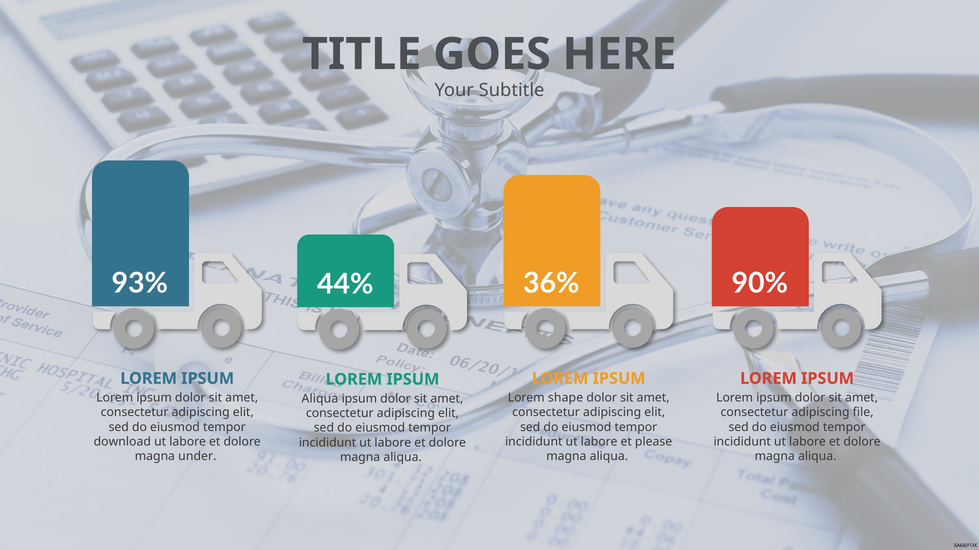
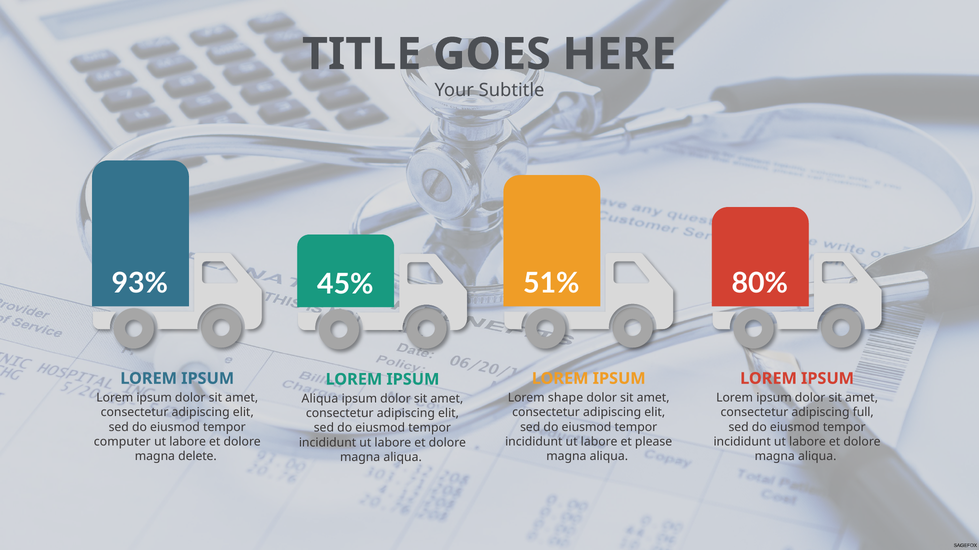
36%: 36% -> 51% (552, 284)
90%: 90% -> 80% (760, 284)
44%: 44% -> 45% (345, 285)
file: file -> full (863, 413)
download: download -> computer (122, 442)
under: under -> delete (197, 457)
